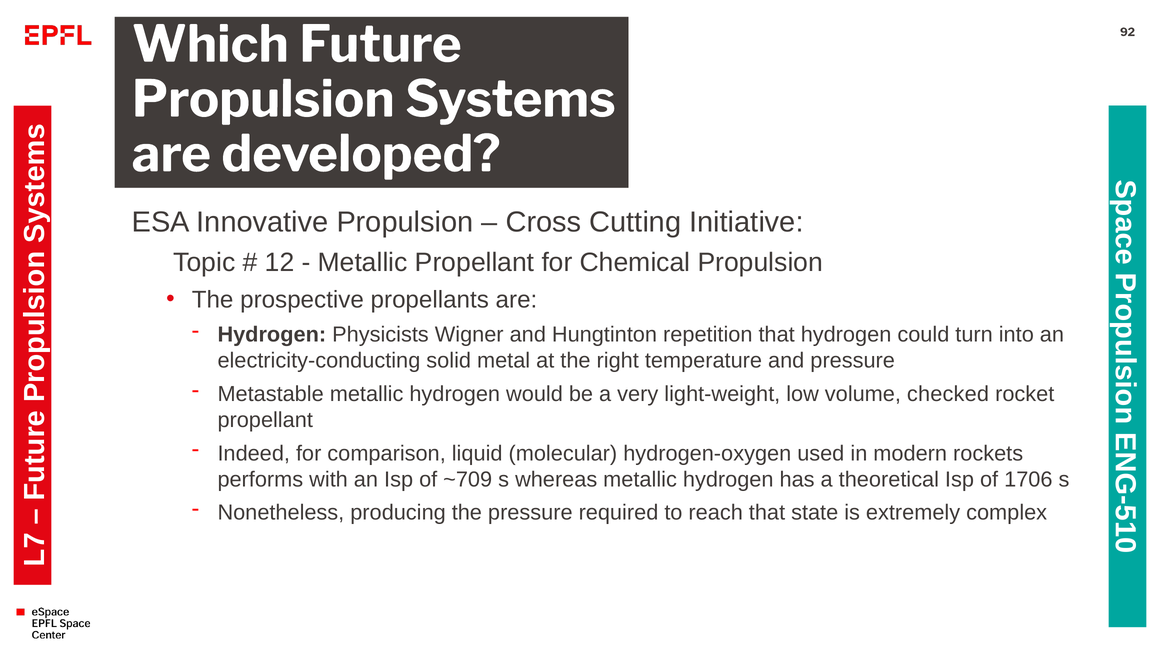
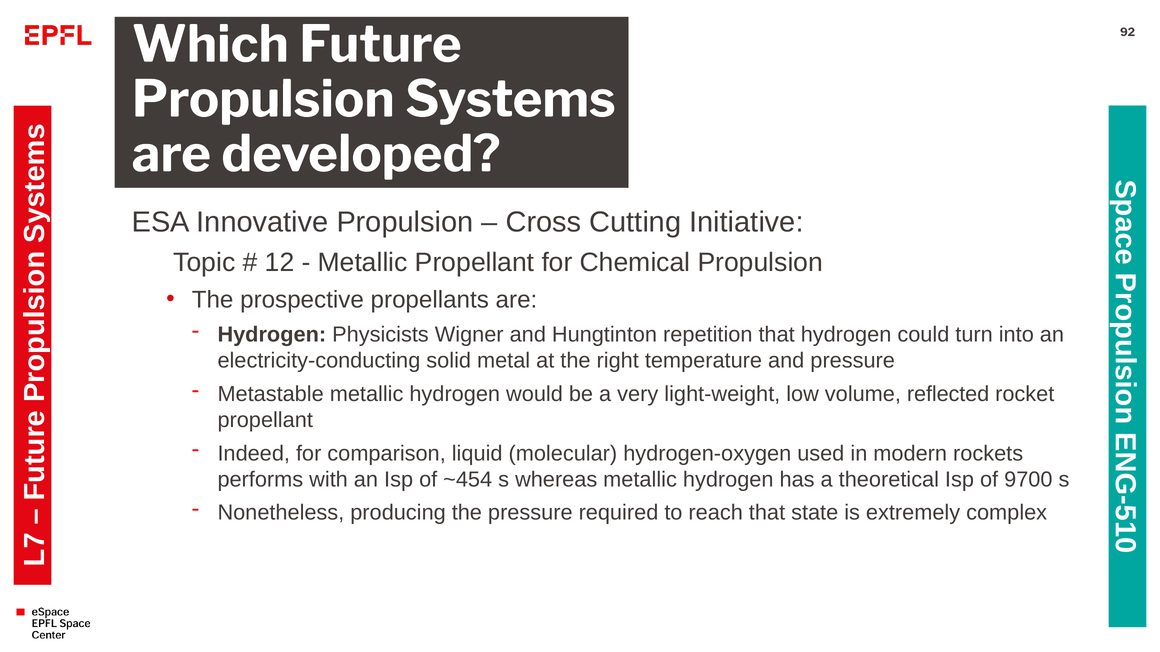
checked: checked -> reflected (948, 394)
~709: ~709 -> ~454 (468, 480)
1706: 1706 -> 9700 (1028, 480)
